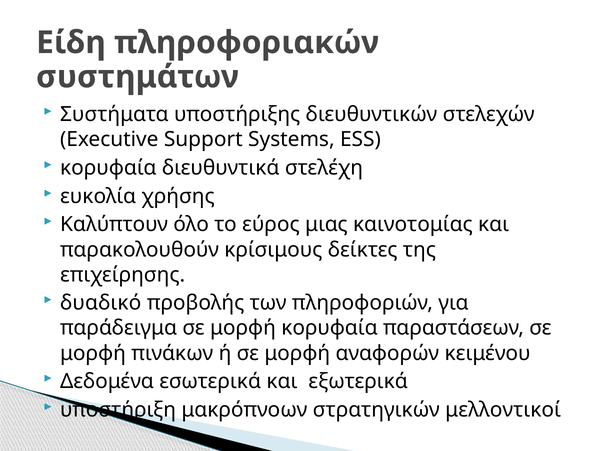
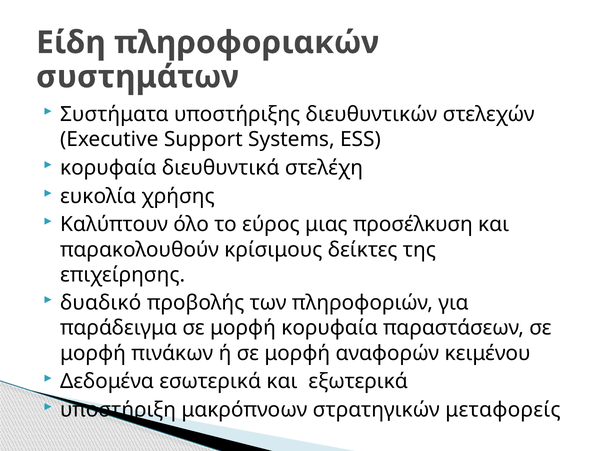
καινοτομίας: καινοτομίας -> προσέλκυση (413, 225)
μελλοντικοί: μελλοντικοί -> μεταφορείς (503, 410)
